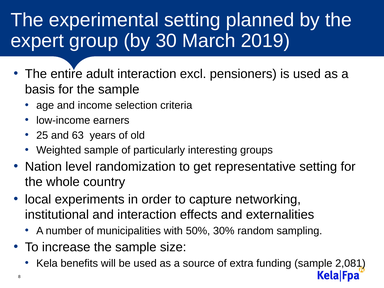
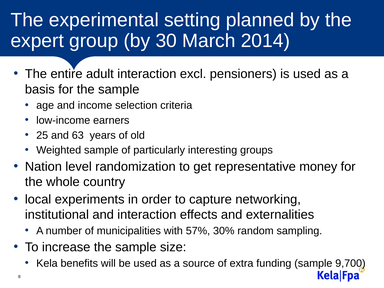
2019: 2019 -> 2014 (265, 41)
representative setting: setting -> money (318, 167)
50%: 50% -> 57% (198, 231)
2,081: 2,081 -> 9,700 (350, 263)
